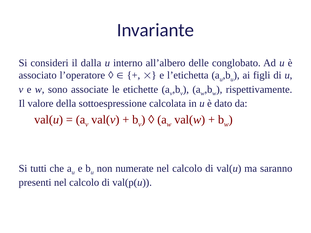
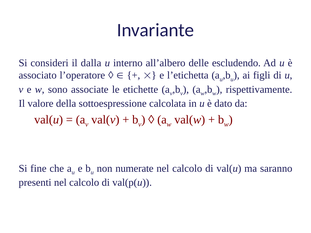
conglobato: conglobato -> escludendo (236, 63)
tutti: tutti -> fine (38, 169)
